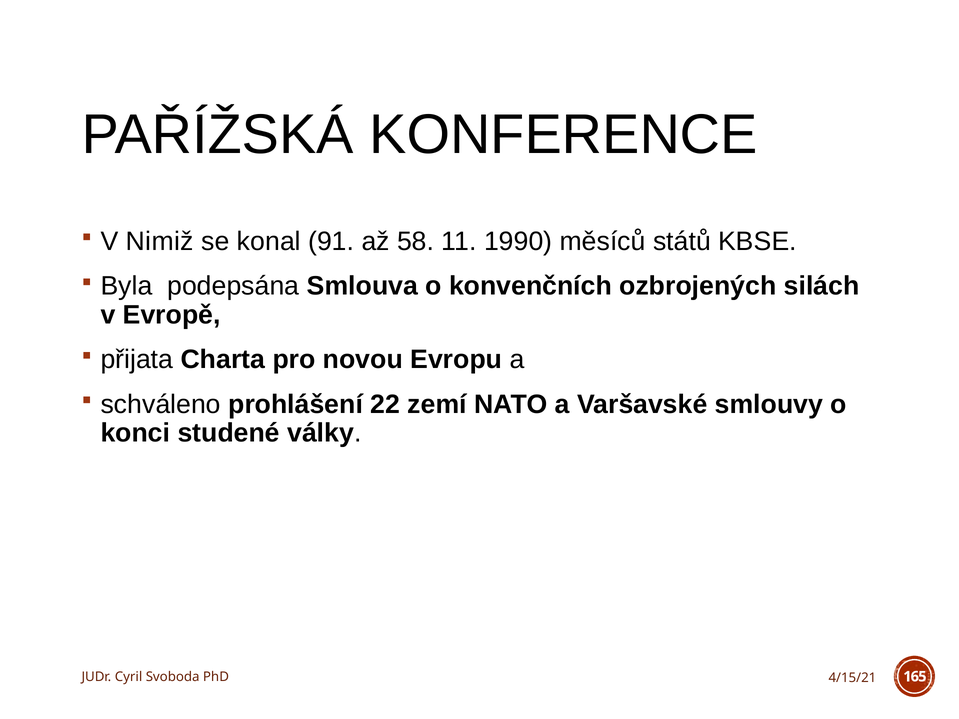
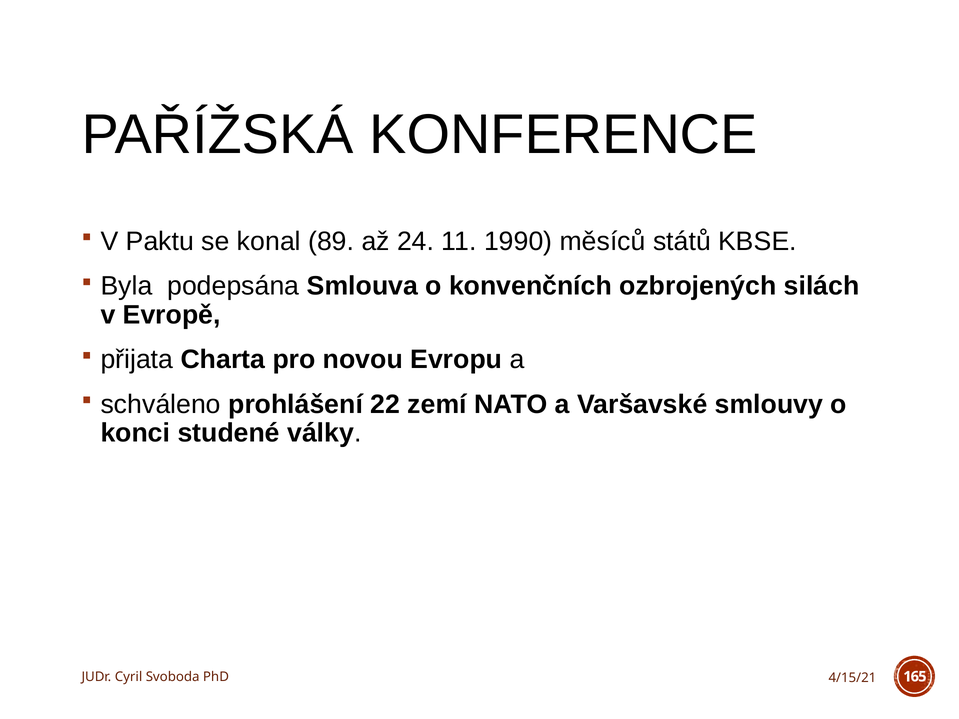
Nimiž: Nimiž -> Paktu (160, 242)
91: 91 -> 89 (331, 242)
58: 58 -> 24 (416, 242)
